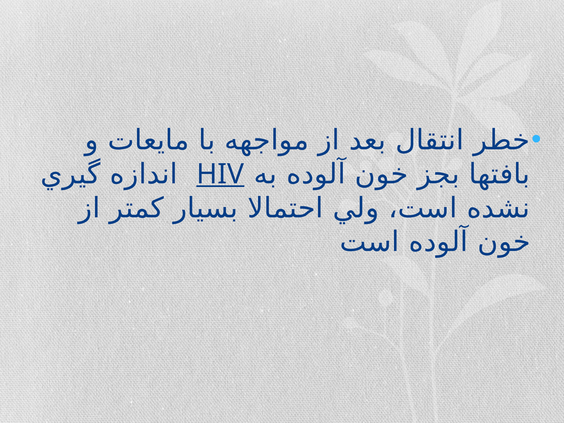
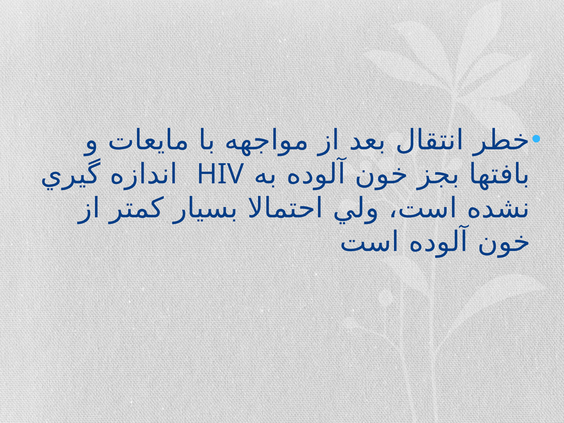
HIV underline: present -> none (220, 174)
